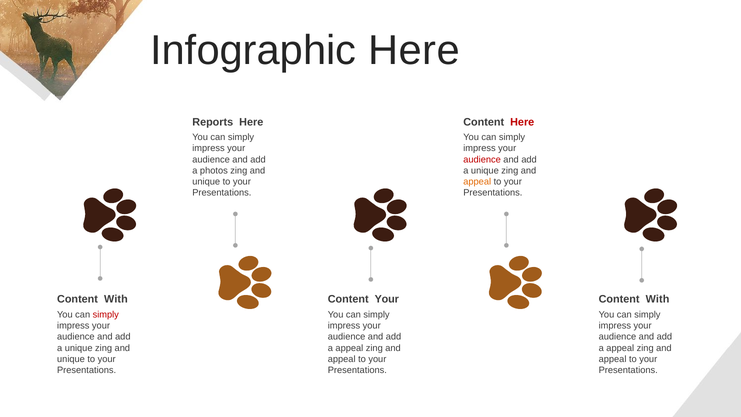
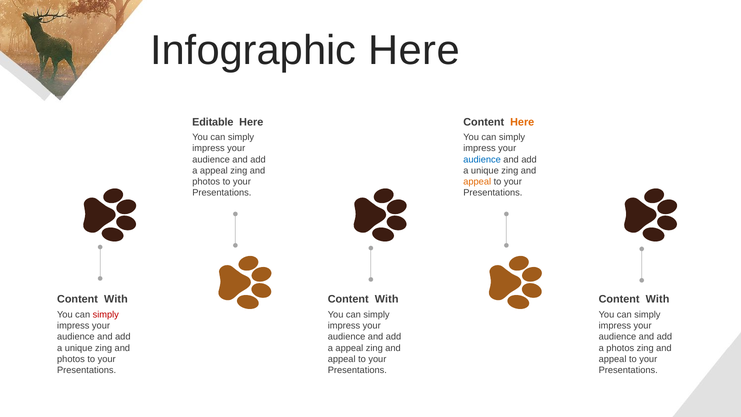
Reports: Reports -> Editable (213, 122)
Here colour: red -> orange (522, 122)
audience colour: red -> blue (482, 159)
photos: photos -> appeal (214, 171)
unique: unique -> photos (206, 182)
Your: Your -> With (387, 299)
appeal: appeal -> photos (620, 348)
unique: unique -> photos (71, 359)
